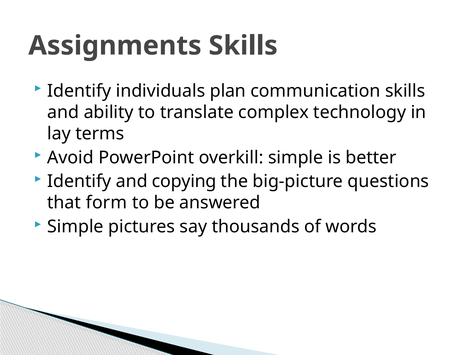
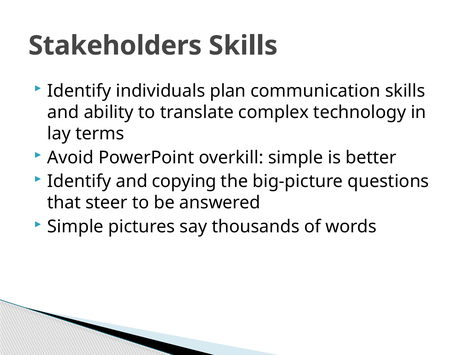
Assignments: Assignments -> Stakeholders (115, 46)
form: form -> steer (107, 203)
